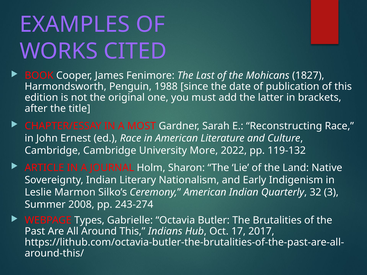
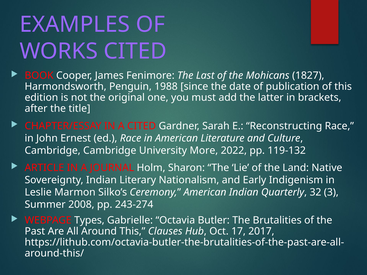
A MOST: MOST -> CITED (142, 126)
Indians: Indians -> Clauses (165, 232)
